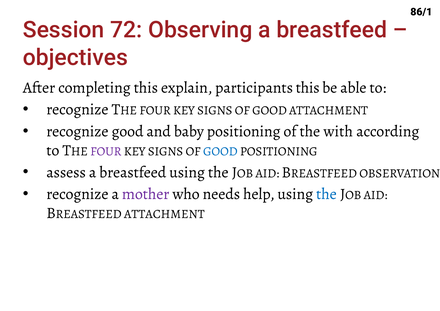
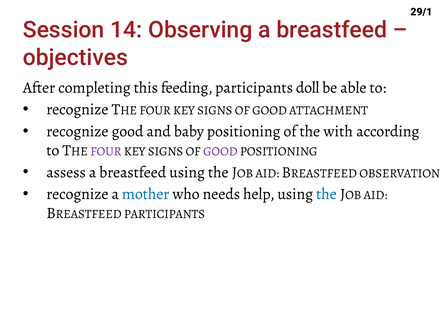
86/1: 86/1 -> 29/1 (421, 12)
72: 72 -> 14 (126, 30)
explain: explain -> feeding (187, 88)
participants this: this -> doll (308, 88)
GOOD colour: blue -> purple (220, 151)
mother colour: purple -> blue (146, 194)
ATTACHMENT: ATTACHMENT -> PARTICIPANTS (164, 214)
